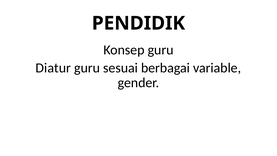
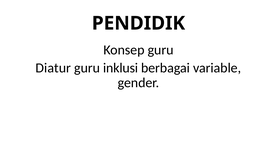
sesuai: sesuai -> inklusi (121, 68)
